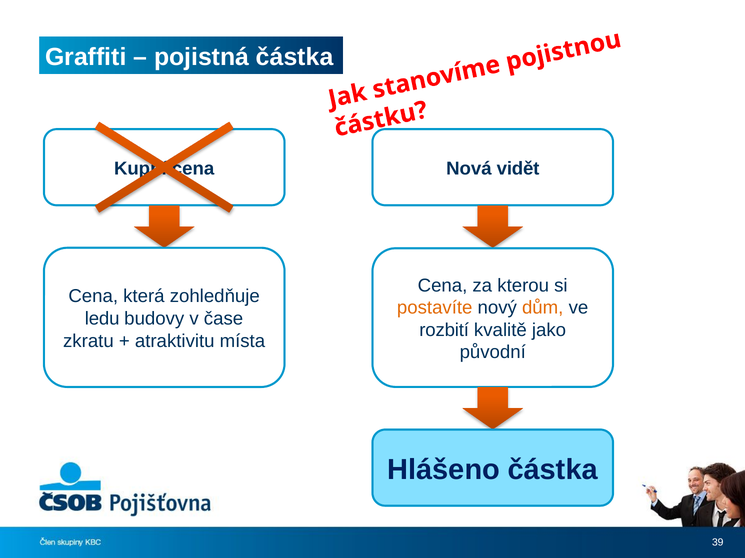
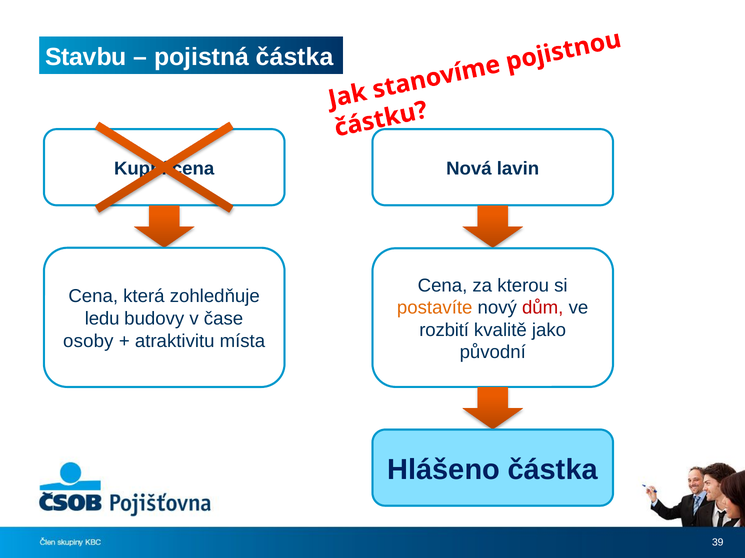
Graffiti: Graffiti -> Stavbu (86, 57)
vidět: vidět -> lavin (518, 169)
dům colour: orange -> red (543, 308)
zkratu: zkratu -> osoby (88, 341)
